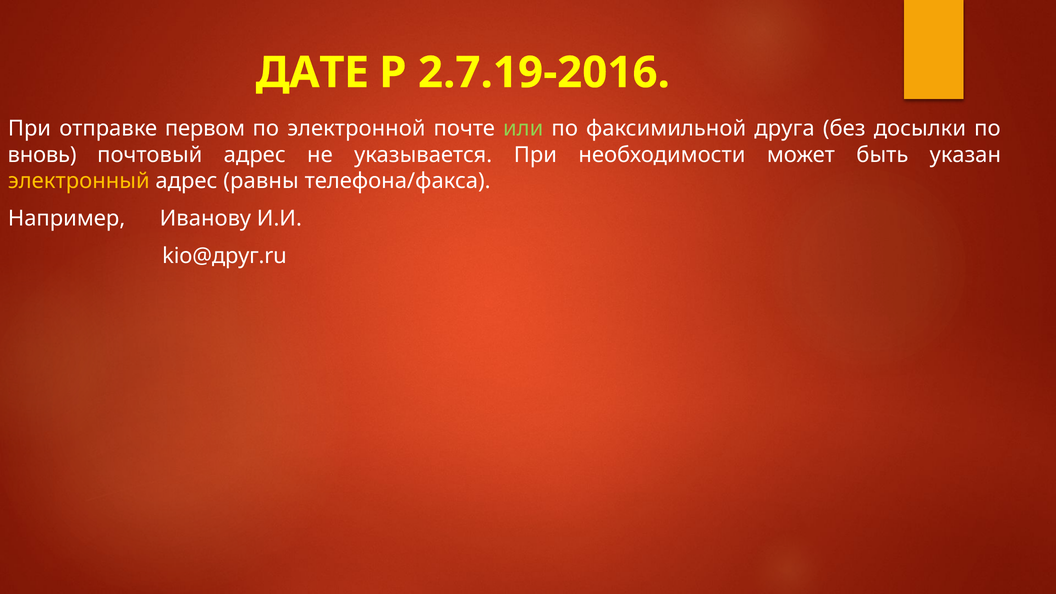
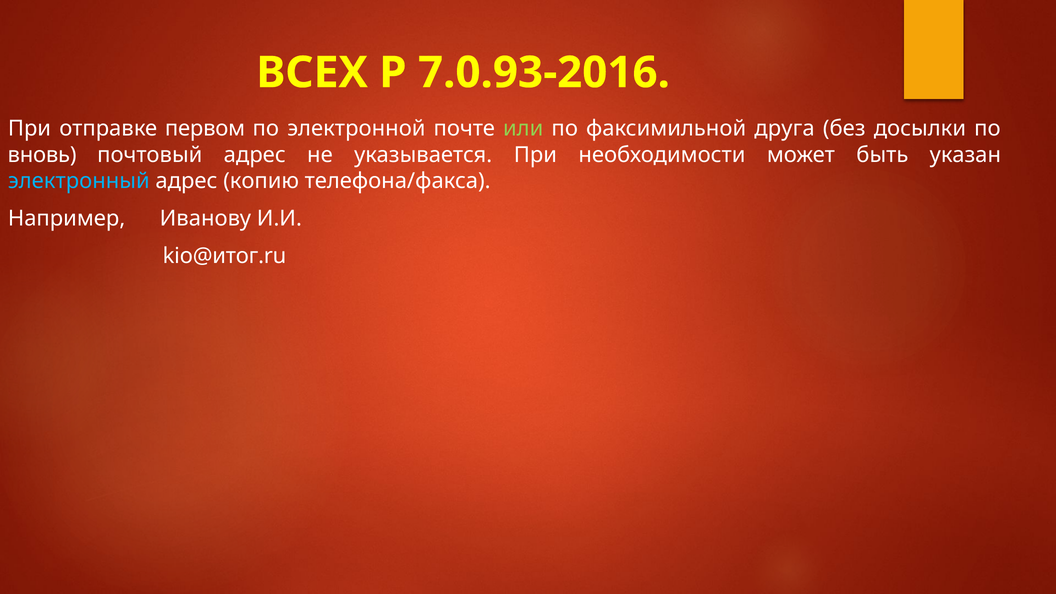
ДАТЕ: ДАТЕ -> ВСЕХ (312, 73)
2.7.19-2016: 2.7.19-2016 -> 7.0.93-2016 (544, 73)
электронный colour: yellow -> light blue (79, 181)
равны: равны -> копию (261, 181)
kio@друг.ru: kio@друг.ru -> kio@итог.ru (224, 256)
